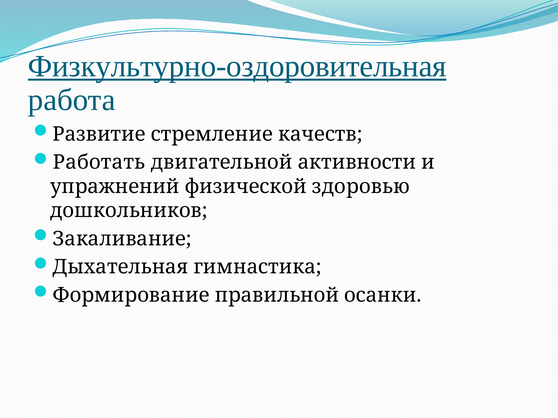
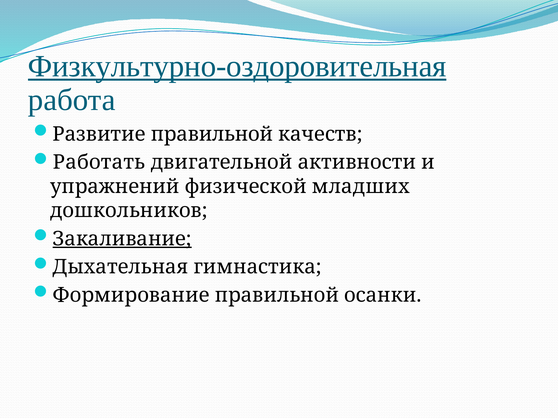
Развитие стремление: стремление -> правильной (212, 134)
здоровью: здоровью -> младших (361, 187)
Закаливание underline: none -> present (122, 239)
